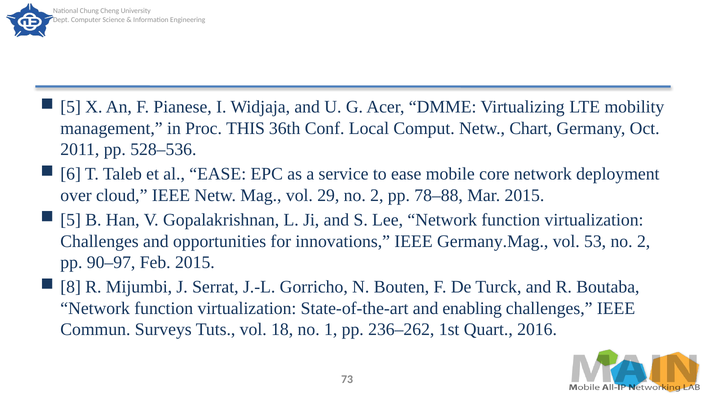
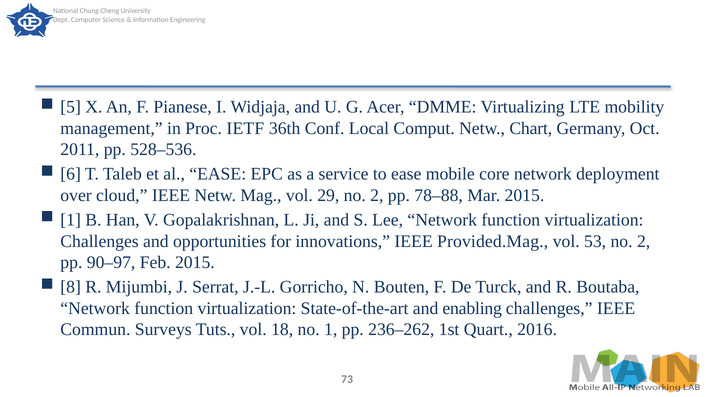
THIS: THIS -> IETF (245, 128)
5: 5 -> 1 (71, 220)
Germany.Mag: Germany.Mag -> Provided.Mag (493, 241)
